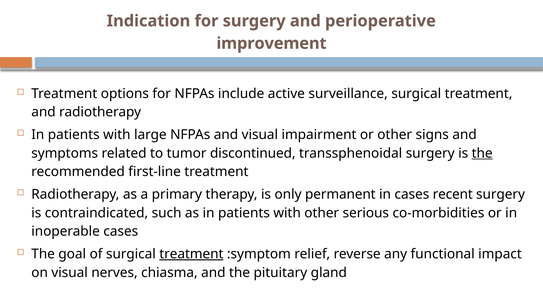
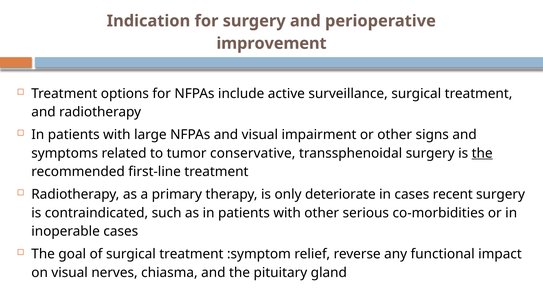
discontinued: discontinued -> conservative (253, 153)
permanent: permanent -> deteriorate (340, 194)
treatment underline: present -> none (191, 254)
